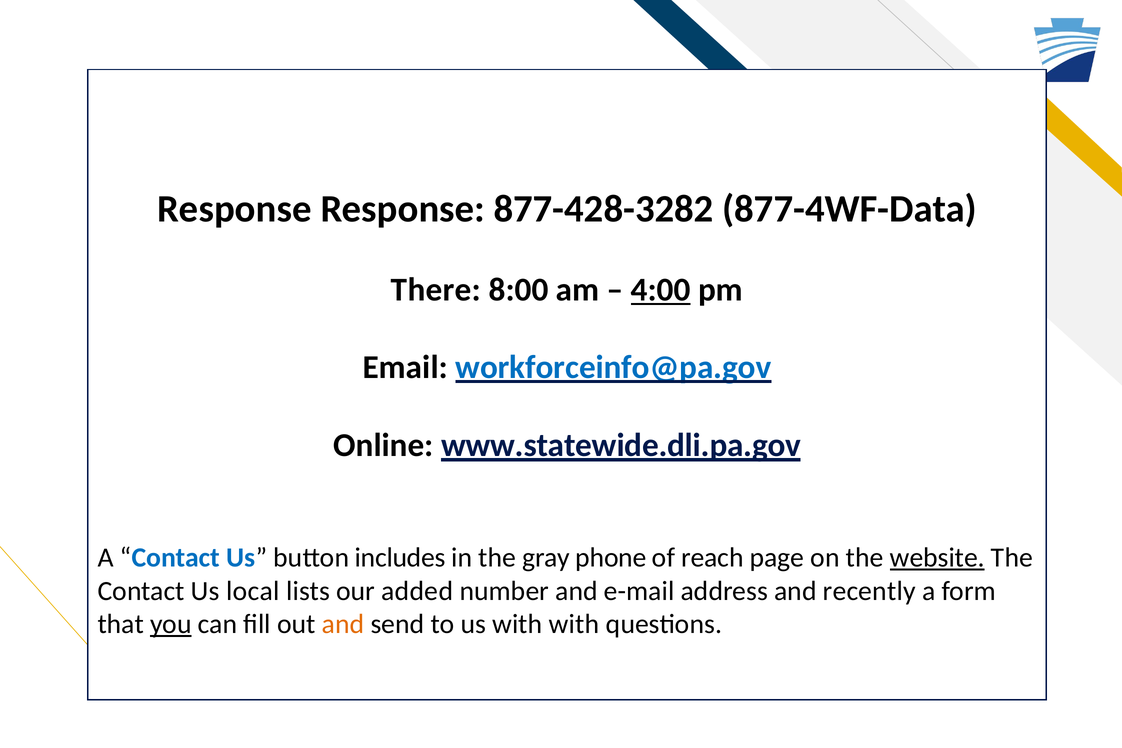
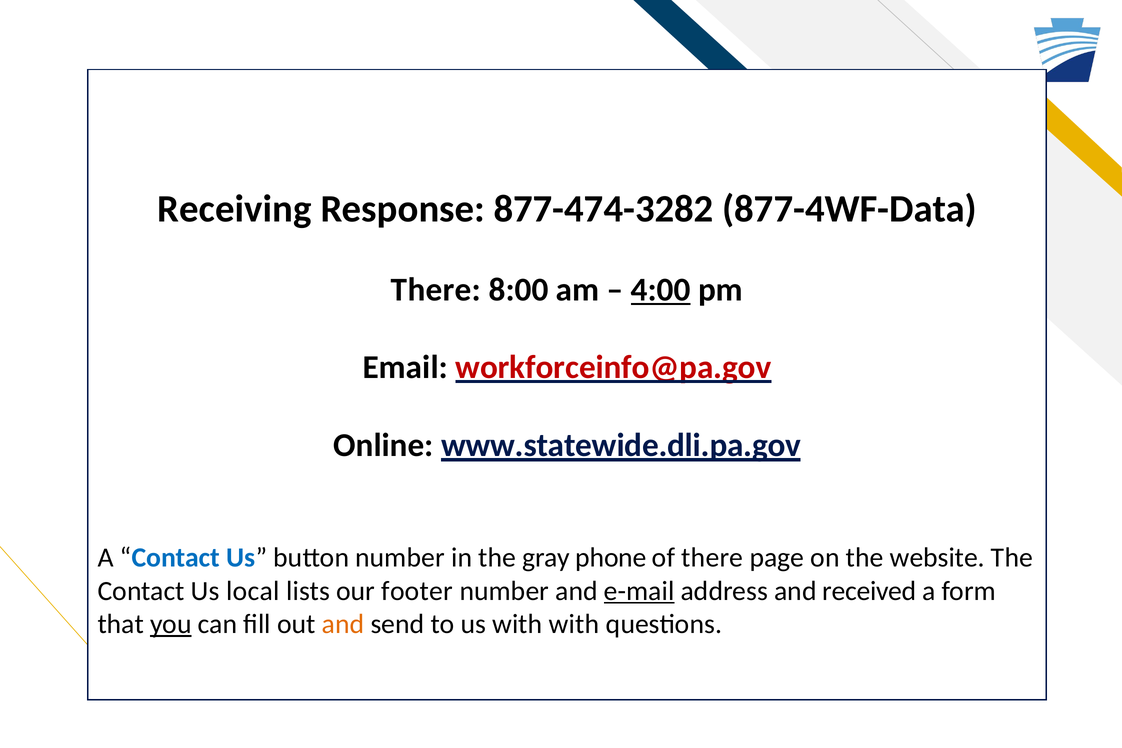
Response: Response -> Receiving (234, 209)
877-428-3282: 877-428-3282 -> 877-474-3282 (604, 209)
workforceinfo@pa.gov colour: blue -> red (613, 367)
button includes: includes -> number (400, 558)
of reach: reach -> there (712, 558)
website underline: present -> none (937, 558)
added: added -> footer (417, 591)
e-mail underline: none -> present (639, 591)
recently: recently -> received (869, 591)
